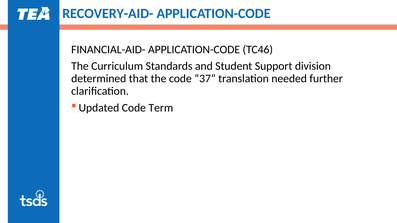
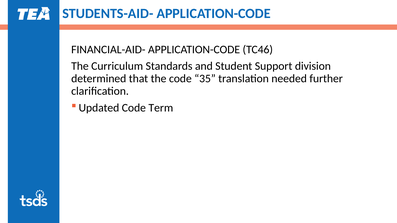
RECOVERY-AID-: RECOVERY-AID- -> STUDENTS-AID- (108, 14)
37: 37 -> 35 (205, 79)
